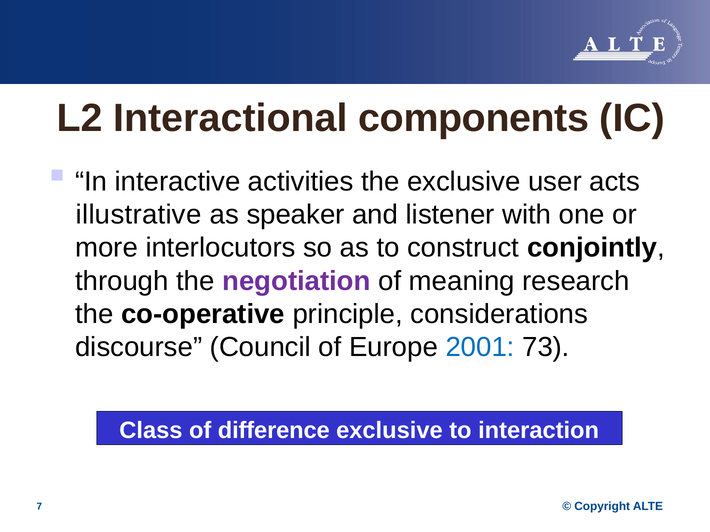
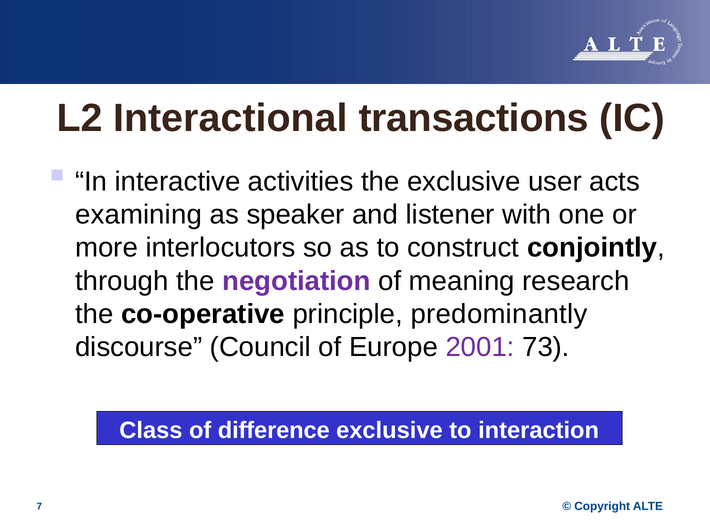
components: components -> transactions (474, 118)
illustrative: illustrative -> examining (139, 215)
considerations: considerations -> predominantly (499, 314)
2001 colour: blue -> purple (480, 348)
